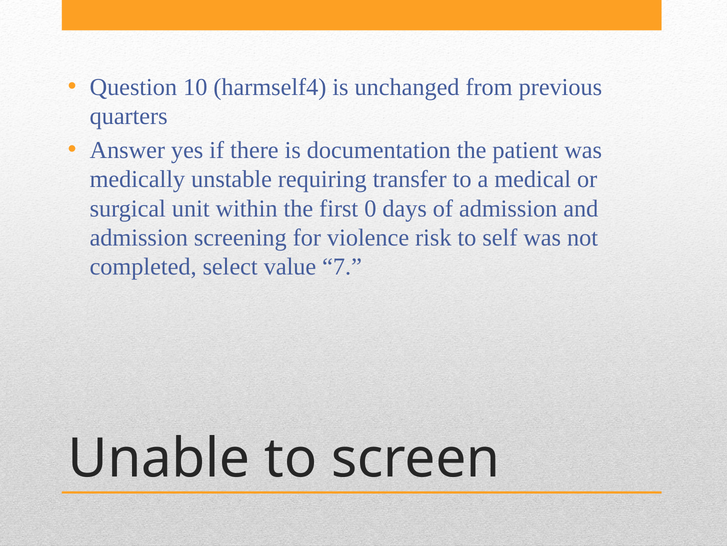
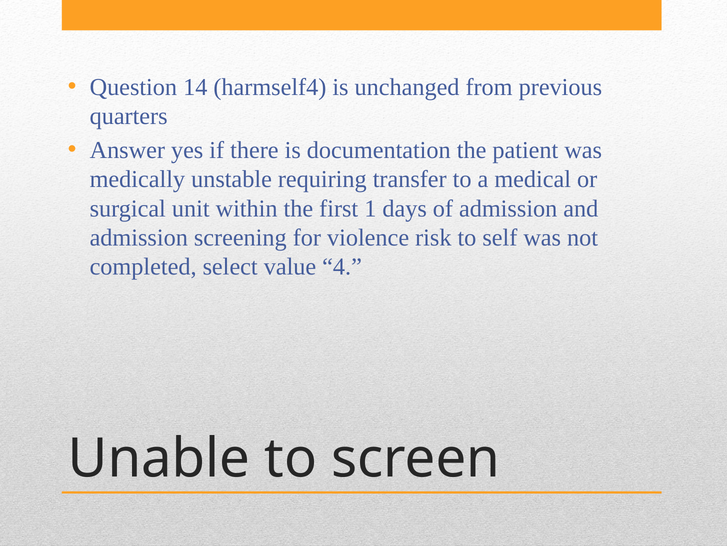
10: 10 -> 14 (195, 87)
0: 0 -> 1 (370, 208)
7: 7 -> 4 (342, 266)
